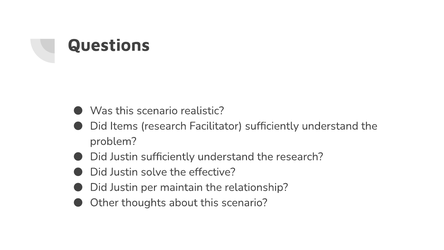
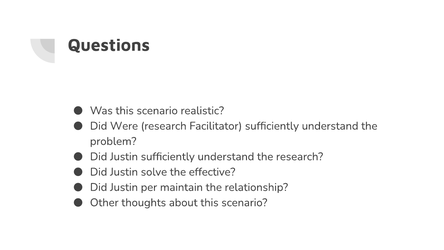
Items: Items -> Were (124, 126)
